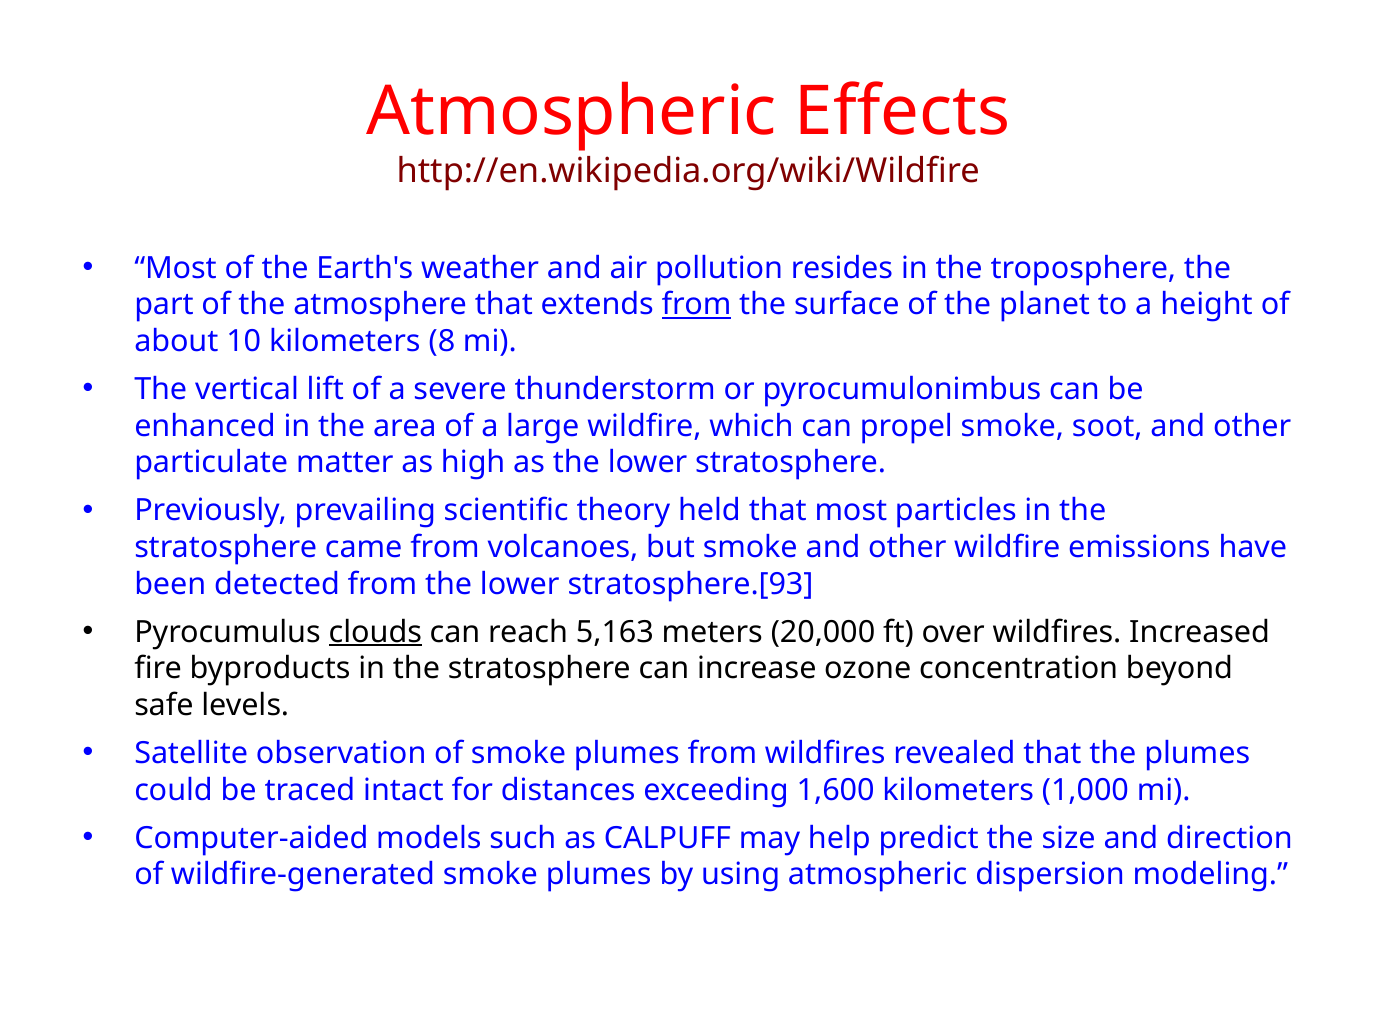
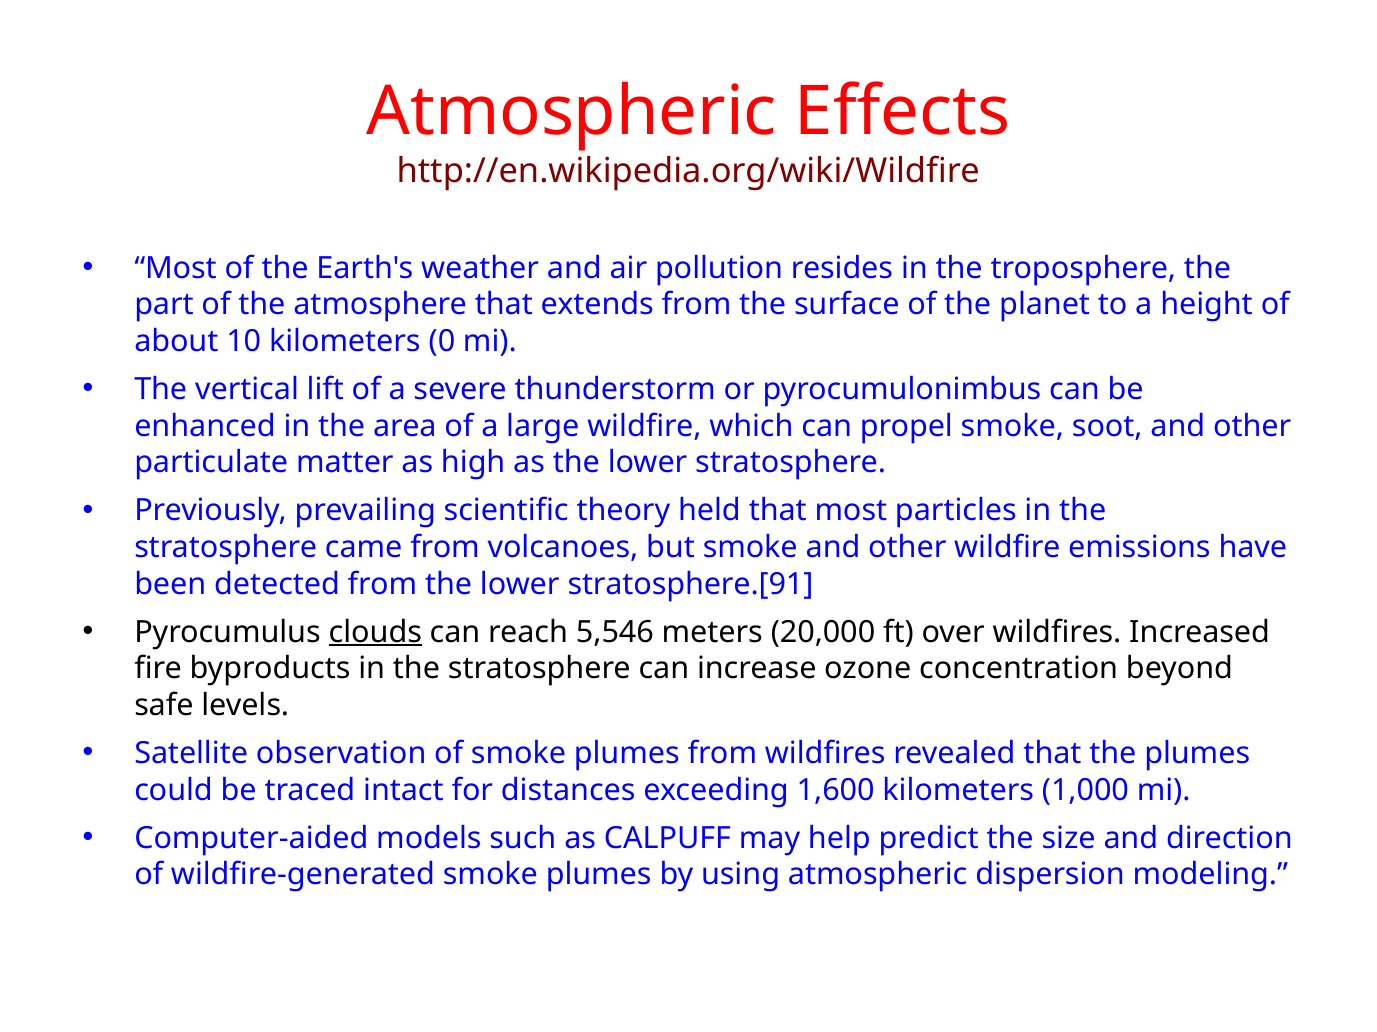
from underline: present -> none (697, 305)
8: 8 -> 0 (442, 342)
stratosphere.[93: stratosphere.[93 -> stratosphere.[91 (690, 584)
5,163: 5,163 -> 5,546 (615, 633)
